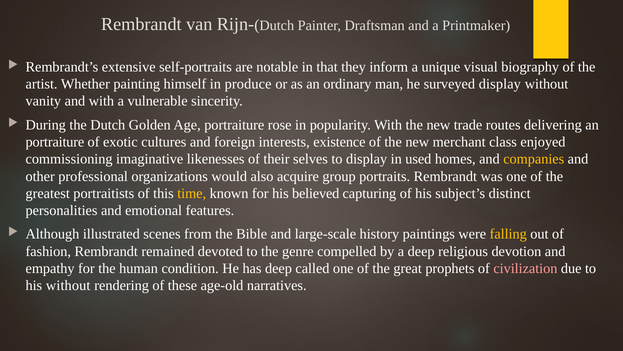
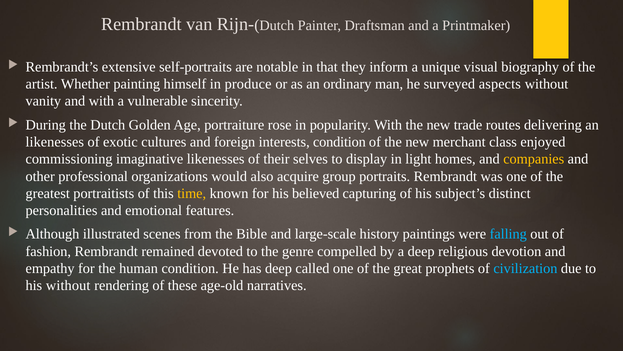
surveyed display: display -> aspects (500, 84)
portraiture: portraiture -> likenesses (55, 142)
interests existence: existence -> condition (339, 142)
used: used -> light (418, 159)
falling colour: yellow -> light blue (508, 234)
civilization colour: pink -> light blue (525, 268)
